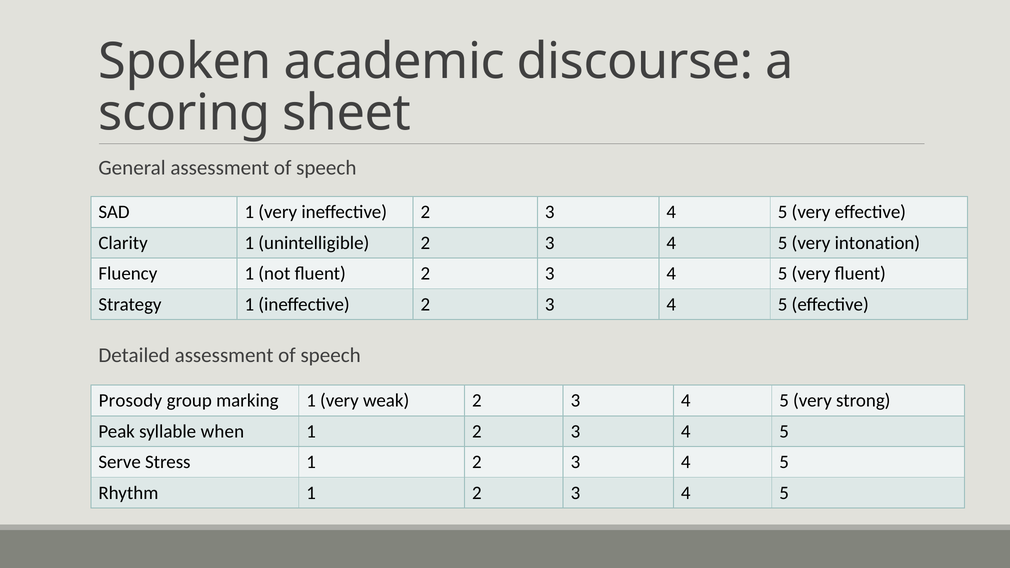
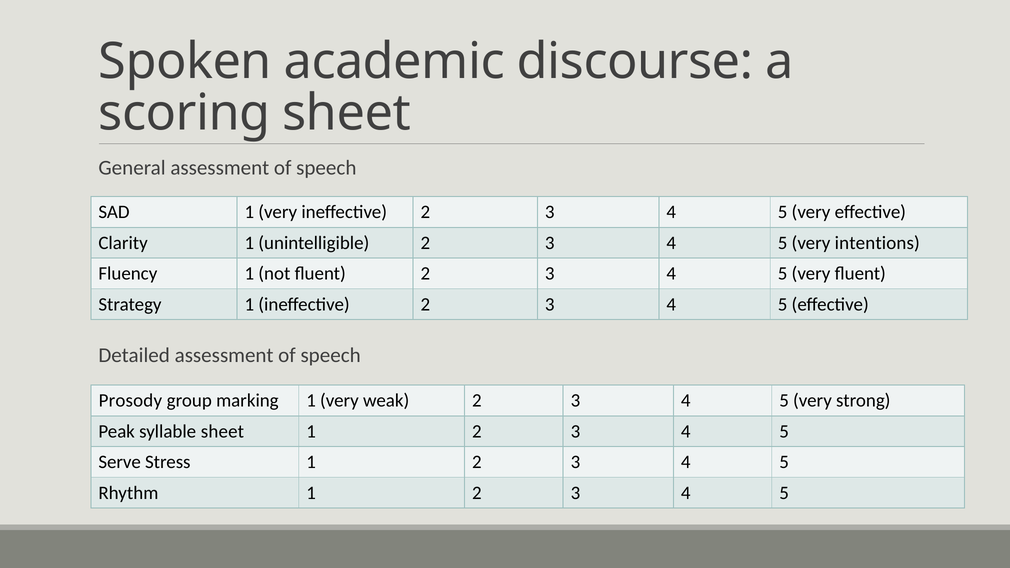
intonation: intonation -> intentions (877, 243)
syllable when: when -> sheet (222, 431)
